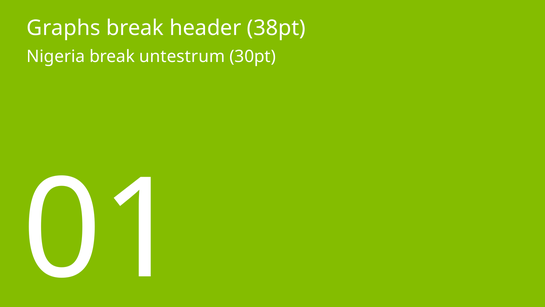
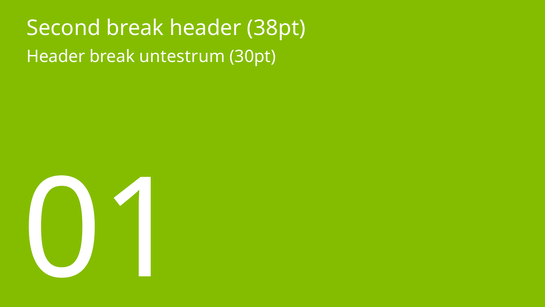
Graphs: Graphs -> Second (64, 28)
Nigeria: Nigeria -> Header (56, 57)
